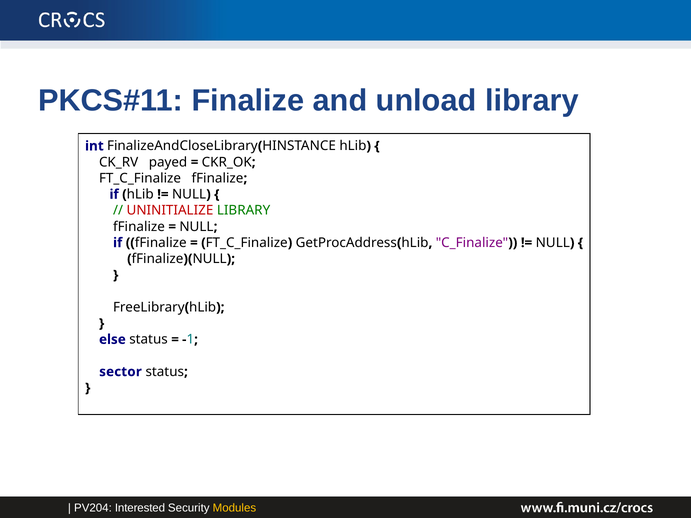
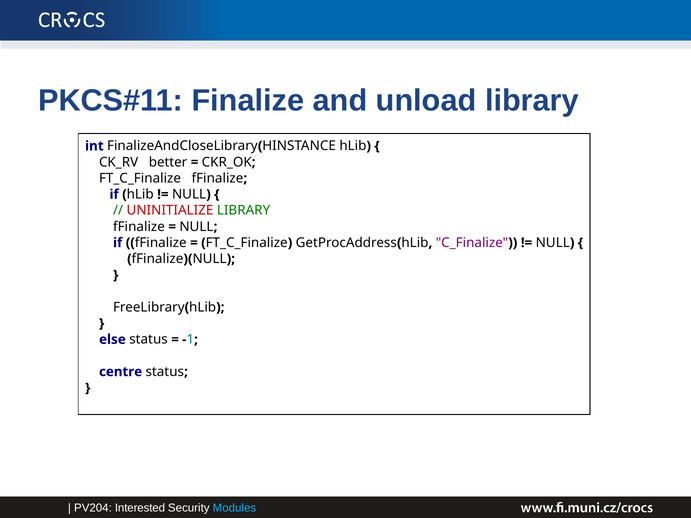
payed: payed -> better (168, 162)
sector: sector -> centre (121, 372)
Modules colour: yellow -> light blue (234, 508)
